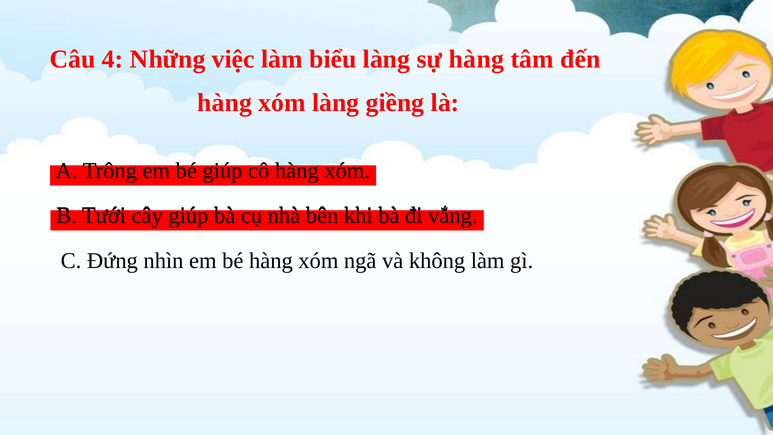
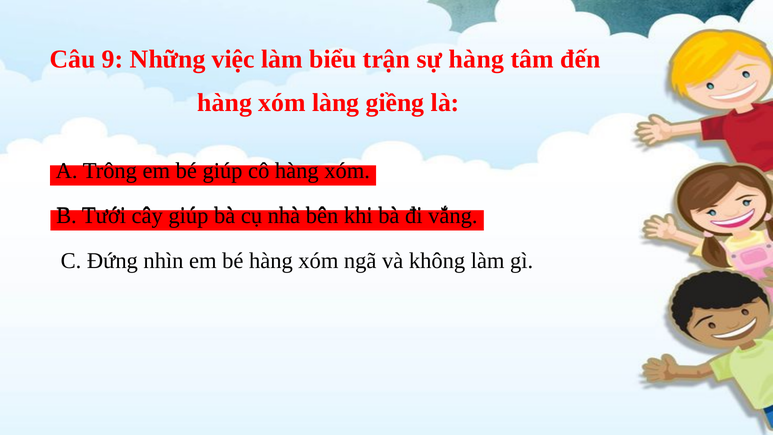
4: 4 -> 9 (113, 59)
biểu làng: làng -> trận (387, 59)
